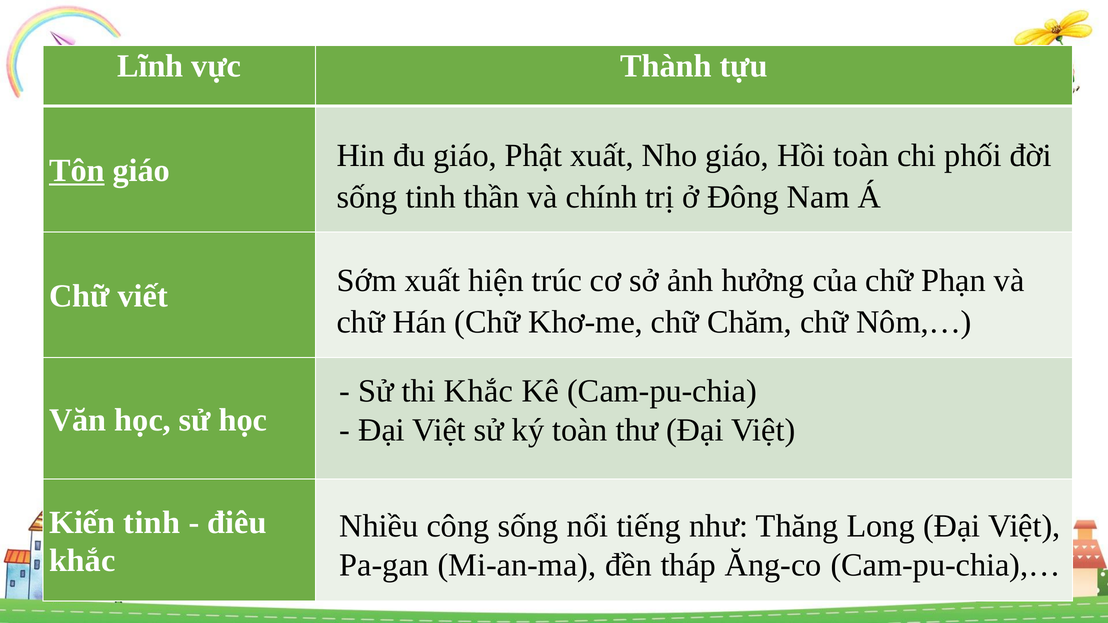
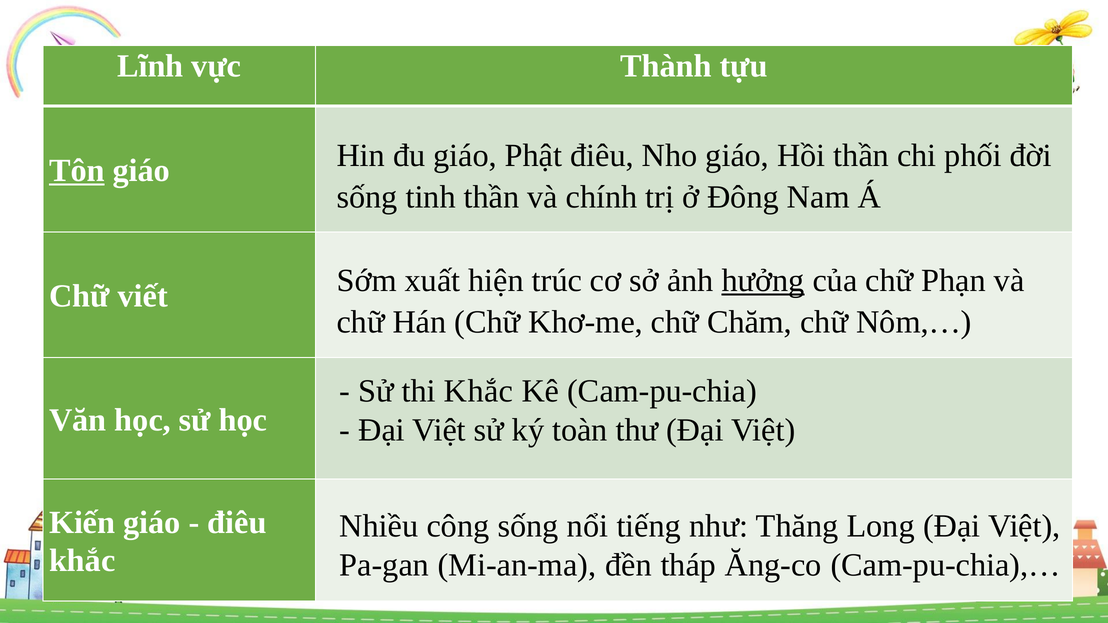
Phật xuất: xuất -> điêu (602, 156)
Hồi toàn: toàn -> thần (861, 156)
hưởng underline: none -> present (763, 281)
Kiến tinh: tinh -> giáo (152, 523)
